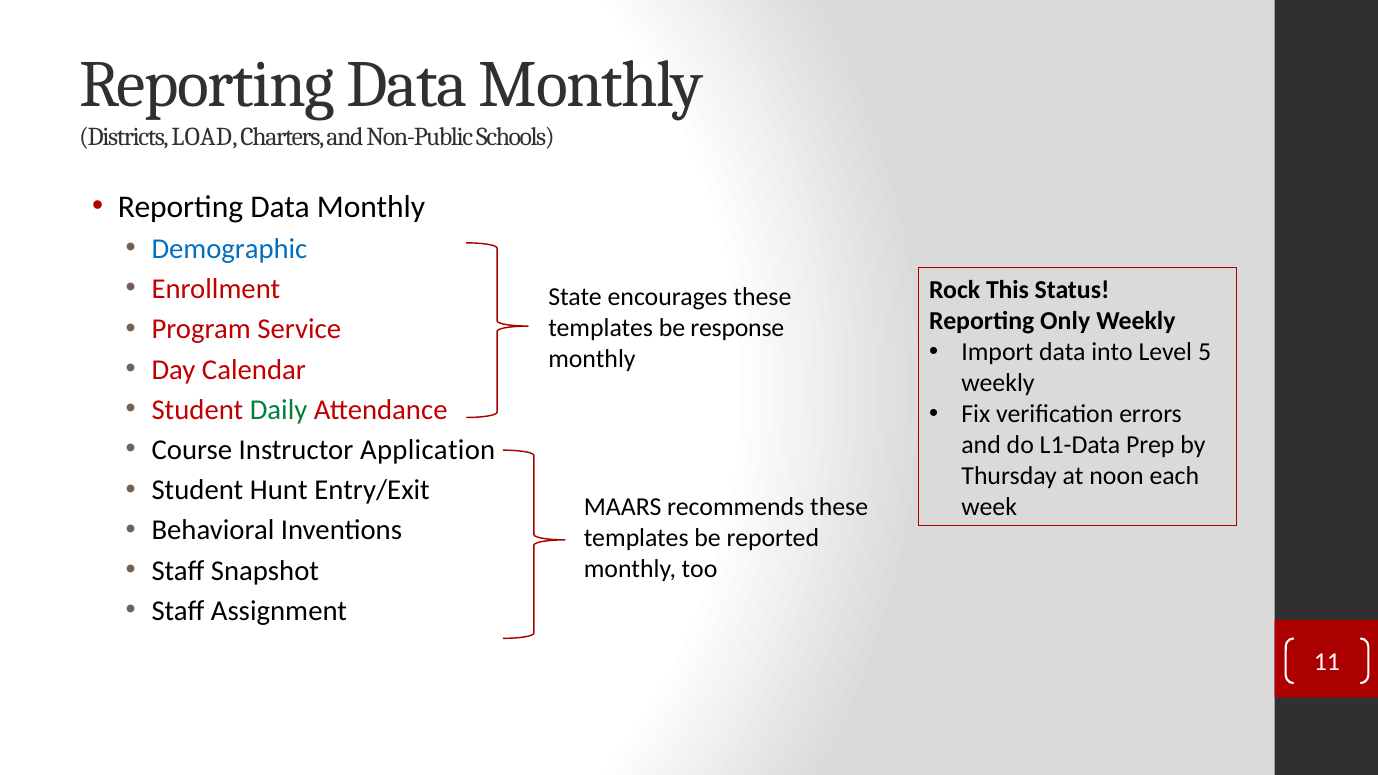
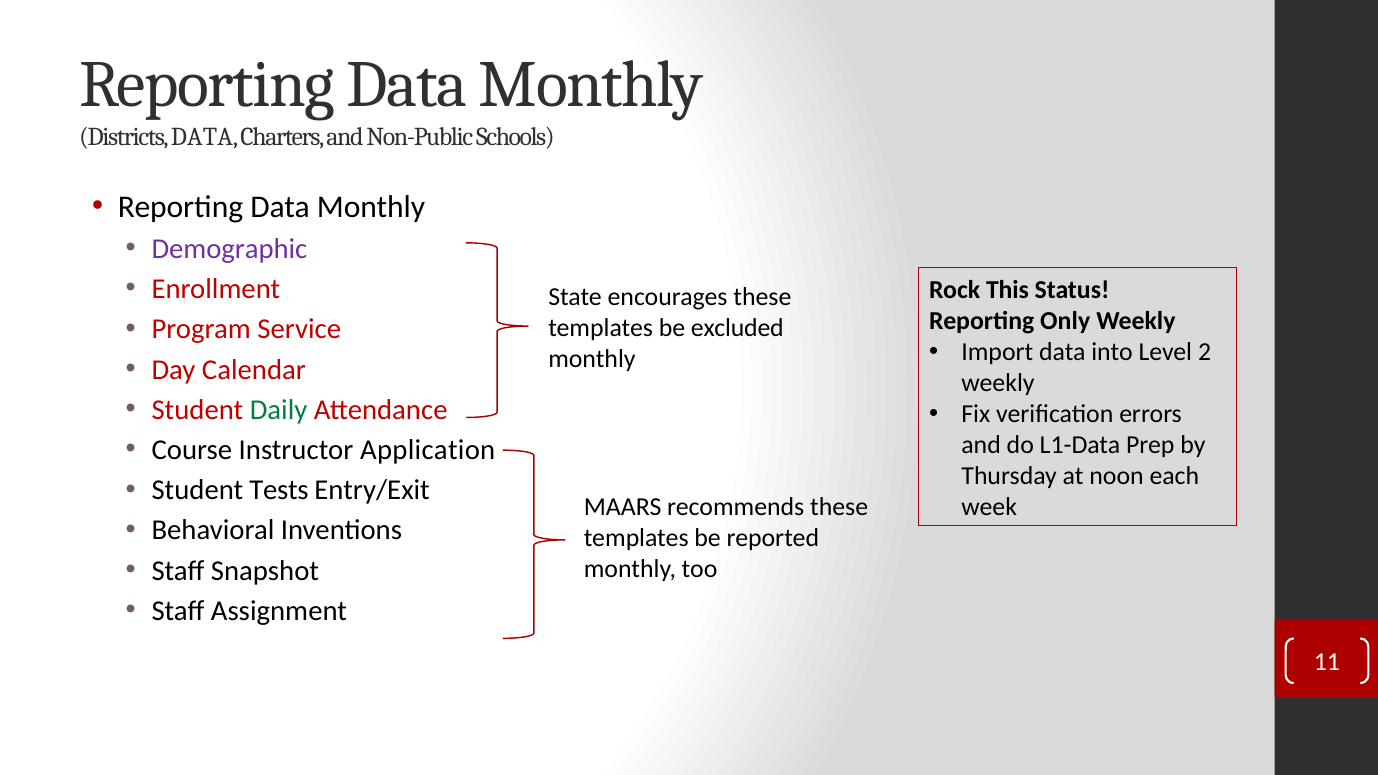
Districts LOAD: LOAD -> DATA (205, 137)
Demographic colour: blue -> purple (229, 249)
response: response -> excluded (737, 328)
5: 5 -> 2 (1205, 352)
Hunt: Hunt -> Tests (279, 490)
